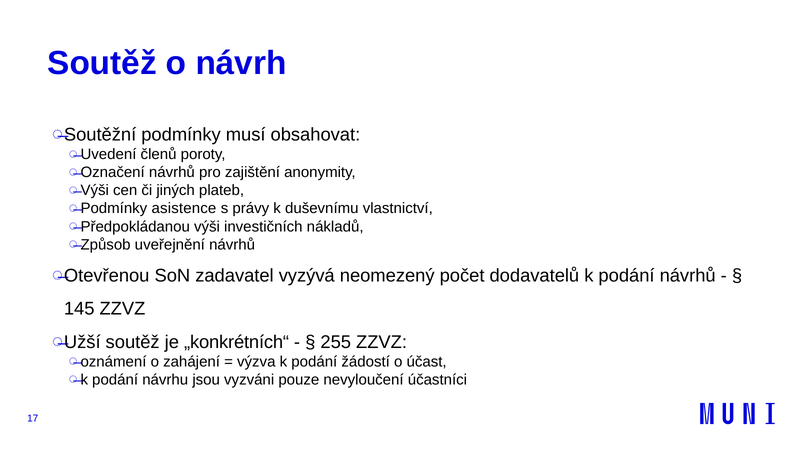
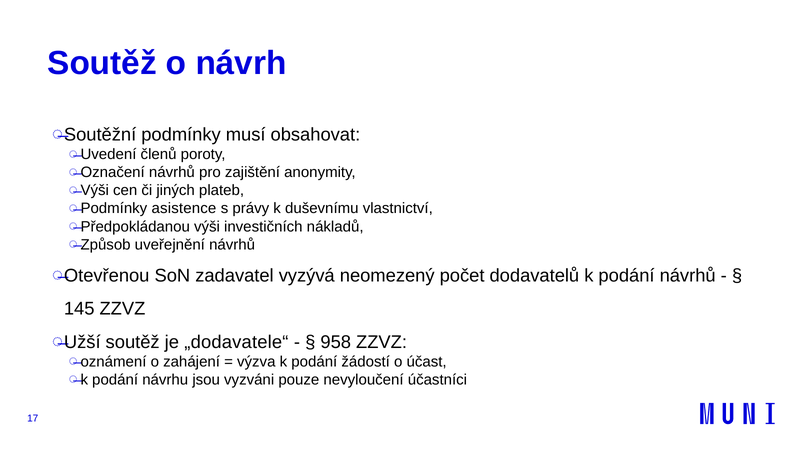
„konkrétních“: „konkrétních“ -> „dodavatele“ (236, 342)
255: 255 -> 958 (336, 342)
